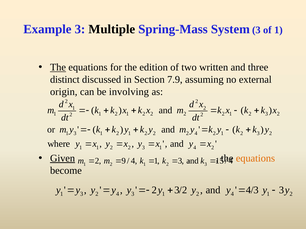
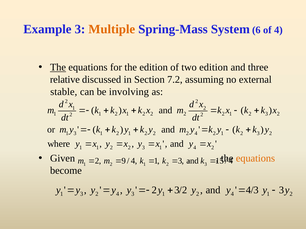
Multiple colour: black -> orange (112, 29)
System 3: 3 -> 6 (256, 30)
of 1: 1 -> 4 (278, 30)
two written: written -> edition (214, 67)
distinct: distinct -> relative (65, 80)
7.9: 7.9 -> 7.2 (175, 80)
origin: origin -> stable (64, 92)
Given underline: present -> none (63, 159)
